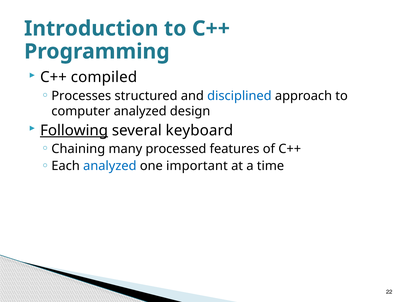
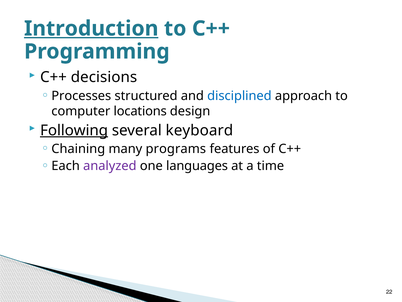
Introduction underline: none -> present (91, 28)
compiled: compiled -> decisions (104, 77)
computer analyzed: analyzed -> locations (140, 111)
processed: processed -> programs (176, 149)
analyzed colour: blue -> purple (110, 166)
important: important -> languages (197, 166)
